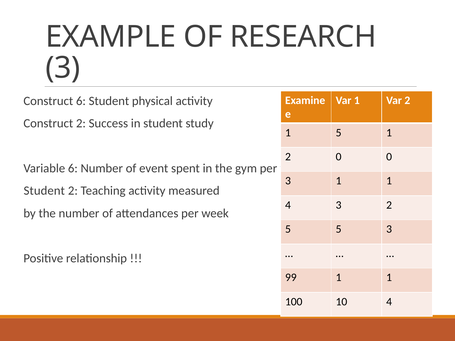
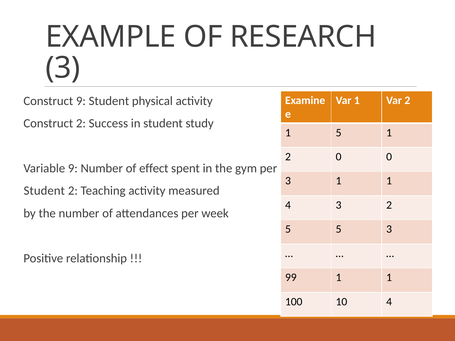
Construct 6: 6 -> 9 (81, 101)
Variable 6: 6 -> 9 (73, 168)
event: event -> effect (154, 168)
